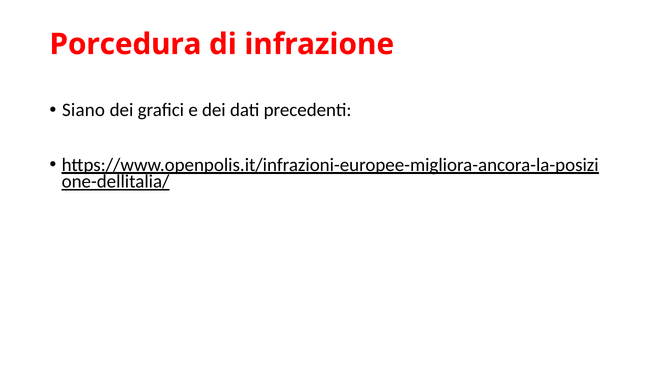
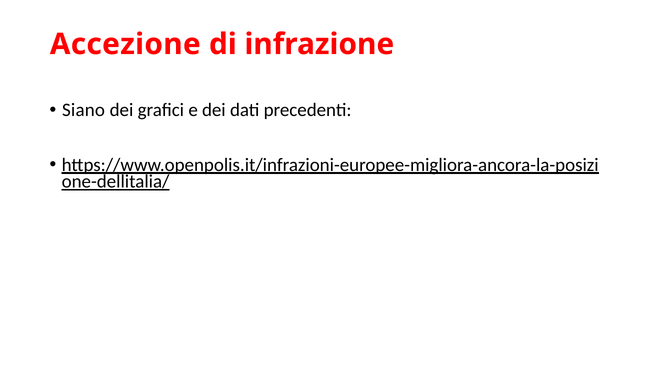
Porcedura: Porcedura -> Accezione (125, 44)
